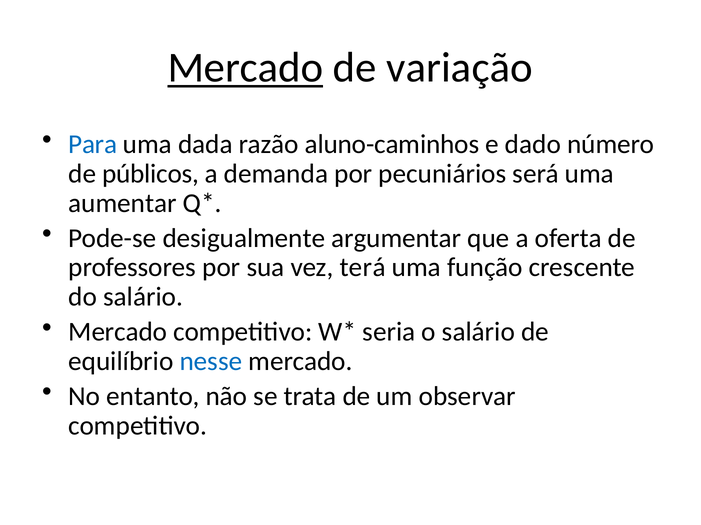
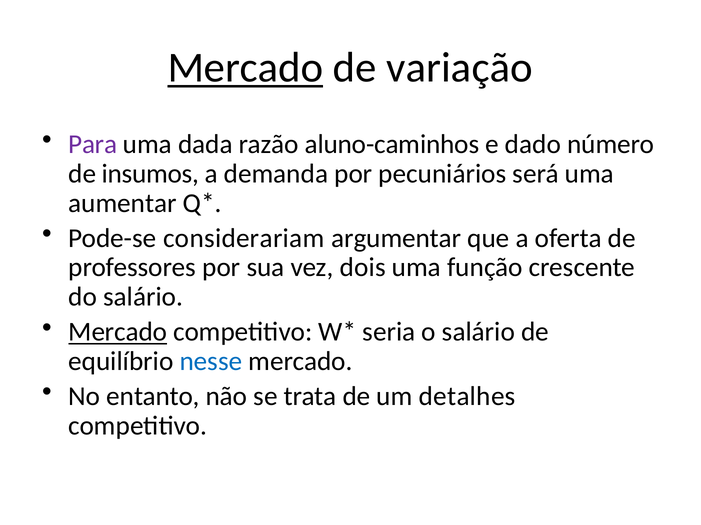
Para colour: blue -> purple (93, 144)
públicos: públicos -> insumos (151, 174)
desigualmente: desigualmente -> considerariam (244, 238)
terá: terá -> dois (363, 268)
Mercado underline: none -> present (118, 332)
observar: observar -> detalhes (467, 397)
